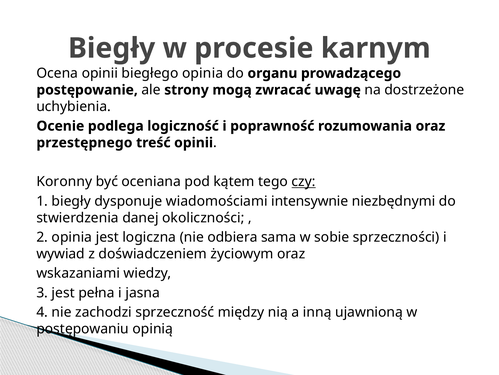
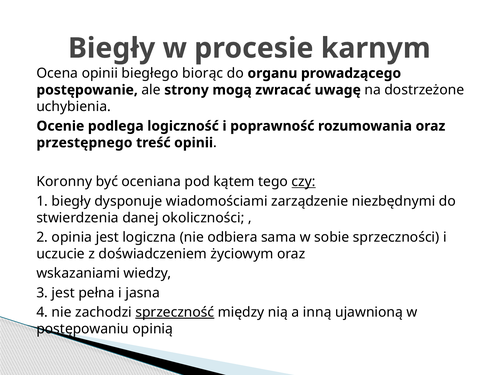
biegłego opinia: opinia -> biorąc (203, 73)
intensywnie: intensywnie -> zarządzenie (310, 201)
wywiad: wywiad -> uczucie (61, 253)
sprzeczność underline: none -> present (175, 312)
